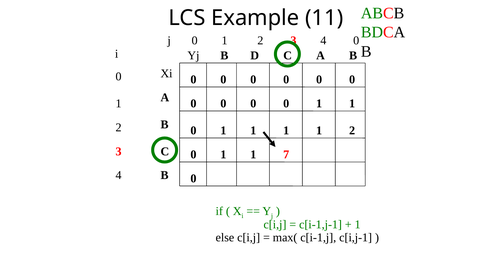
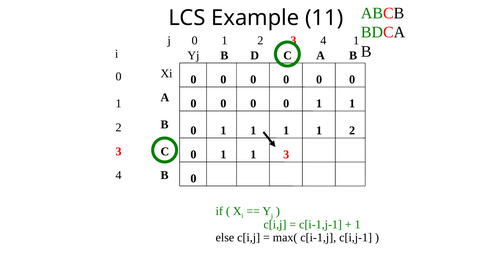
4 0: 0 -> 1 (356, 40)
1 7: 7 -> 3 (286, 154)
